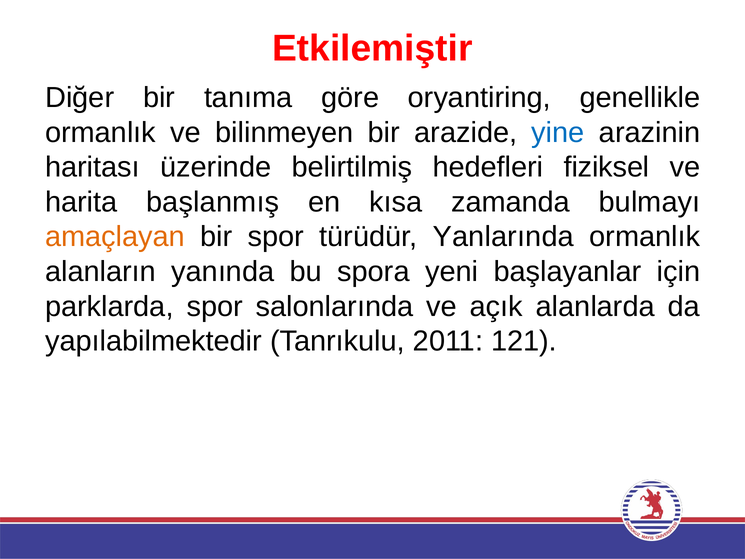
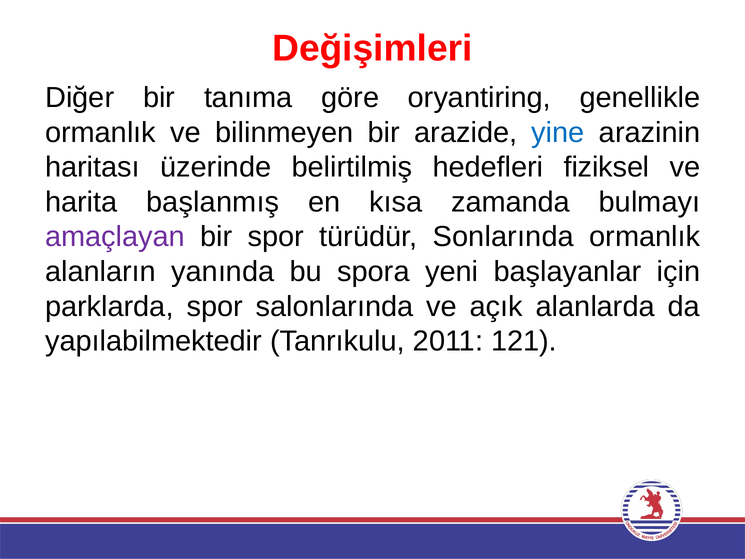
Etkilemiştir: Etkilemiştir -> Değişimleri (372, 49)
amaçlayan colour: orange -> purple (115, 237)
Yanlarında: Yanlarında -> Sonlarında (503, 237)
